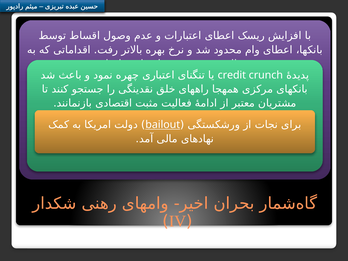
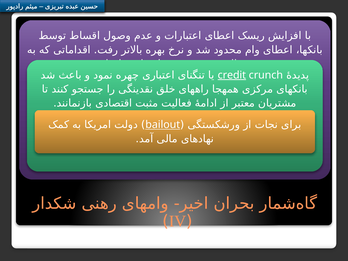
credit underline: none -> present (232, 75)
